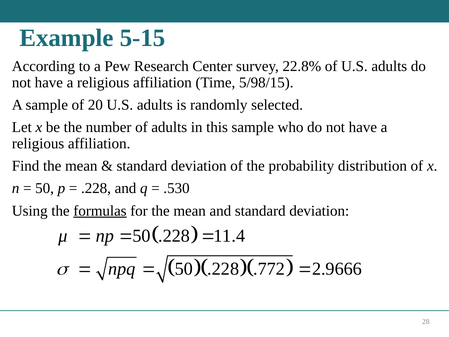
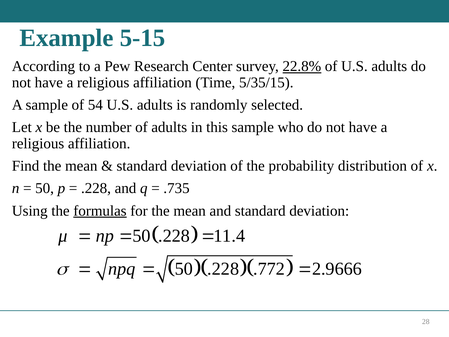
22.8% underline: none -> present (302, 66)
5/98/15: 5/98/15 -> 5/35/15 (266, 82)
20: 20 -> 54 (95, 105)
.530: .530 -> .735 (177, 188)
